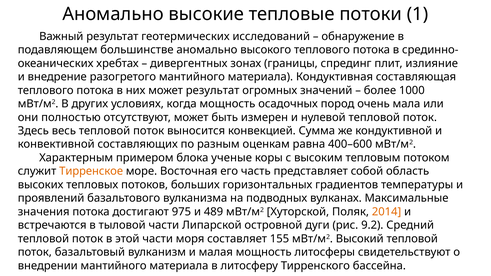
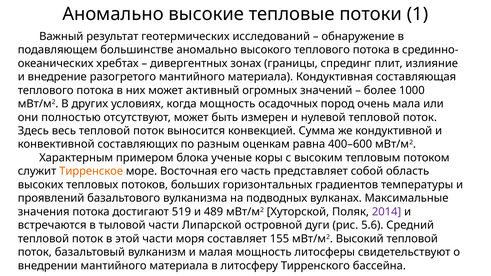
может результат: результат -> активный (213, 90)
975: 975 -> 519 (181, 212)
2014 colour: orange -> purple (387, 212)
9.2: 9.2 -> 5.6 (372, 225)
